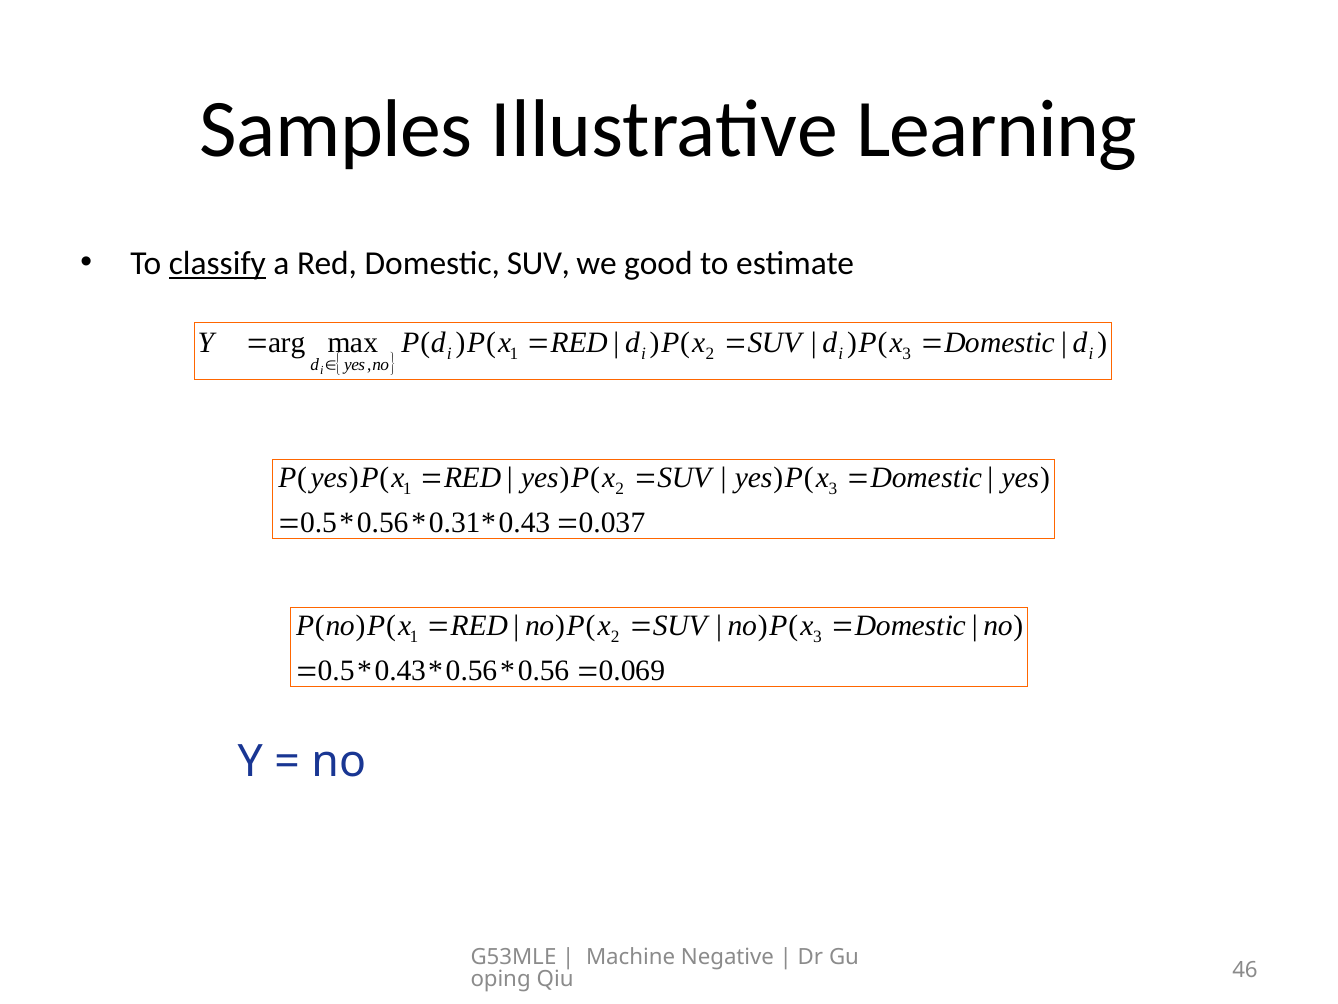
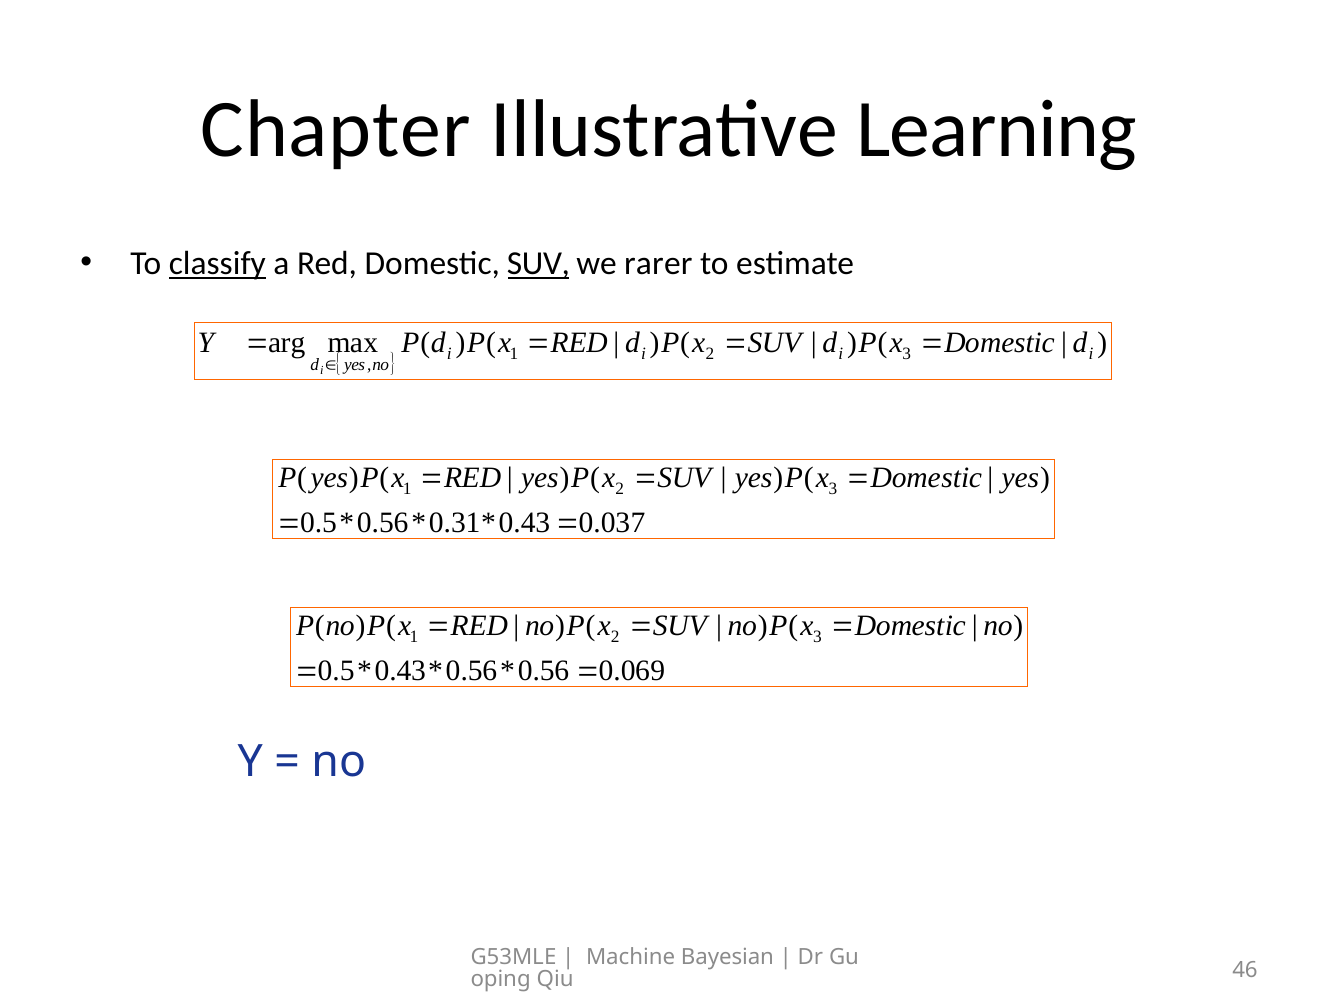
Samples: Samples -> Chapter (336, 130)
SUV underline: none -> present (538, 263)
good: good -> rarer (658, 263)
Negative: Negative -> Bayesian (727, 957)
